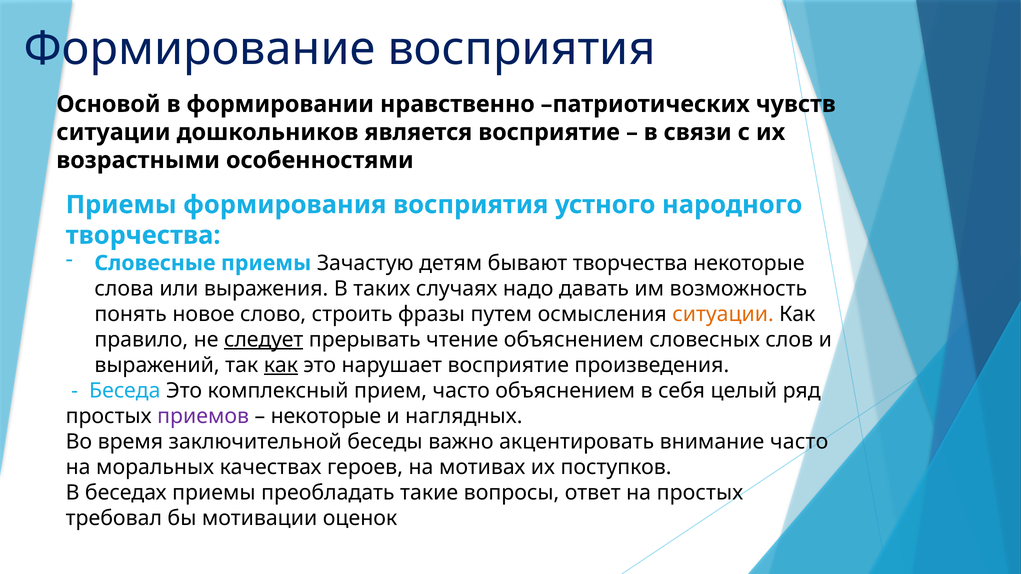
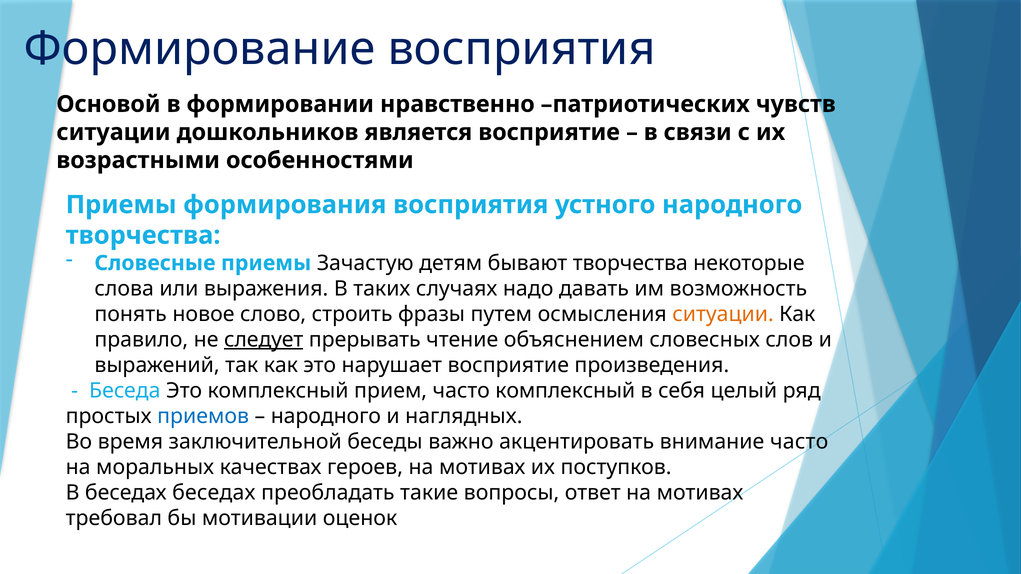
как underline: present -> none (281, 365)
часто объяснением: объяснением -> комплексный (565, 391)
приемов colour: purple -> blue (203, 416)
некоторые: некоторые -> народного (326, 416)
беседах приемы: приемы -> беседах (214, 493)
ответ на простых: простых -> мотивах (700, 493)
